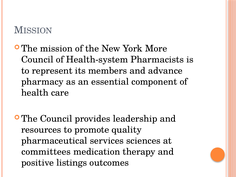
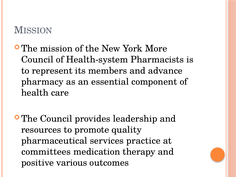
sciences: sciences -> practice (143, 141)
listings: listings -> various (72, 163)
